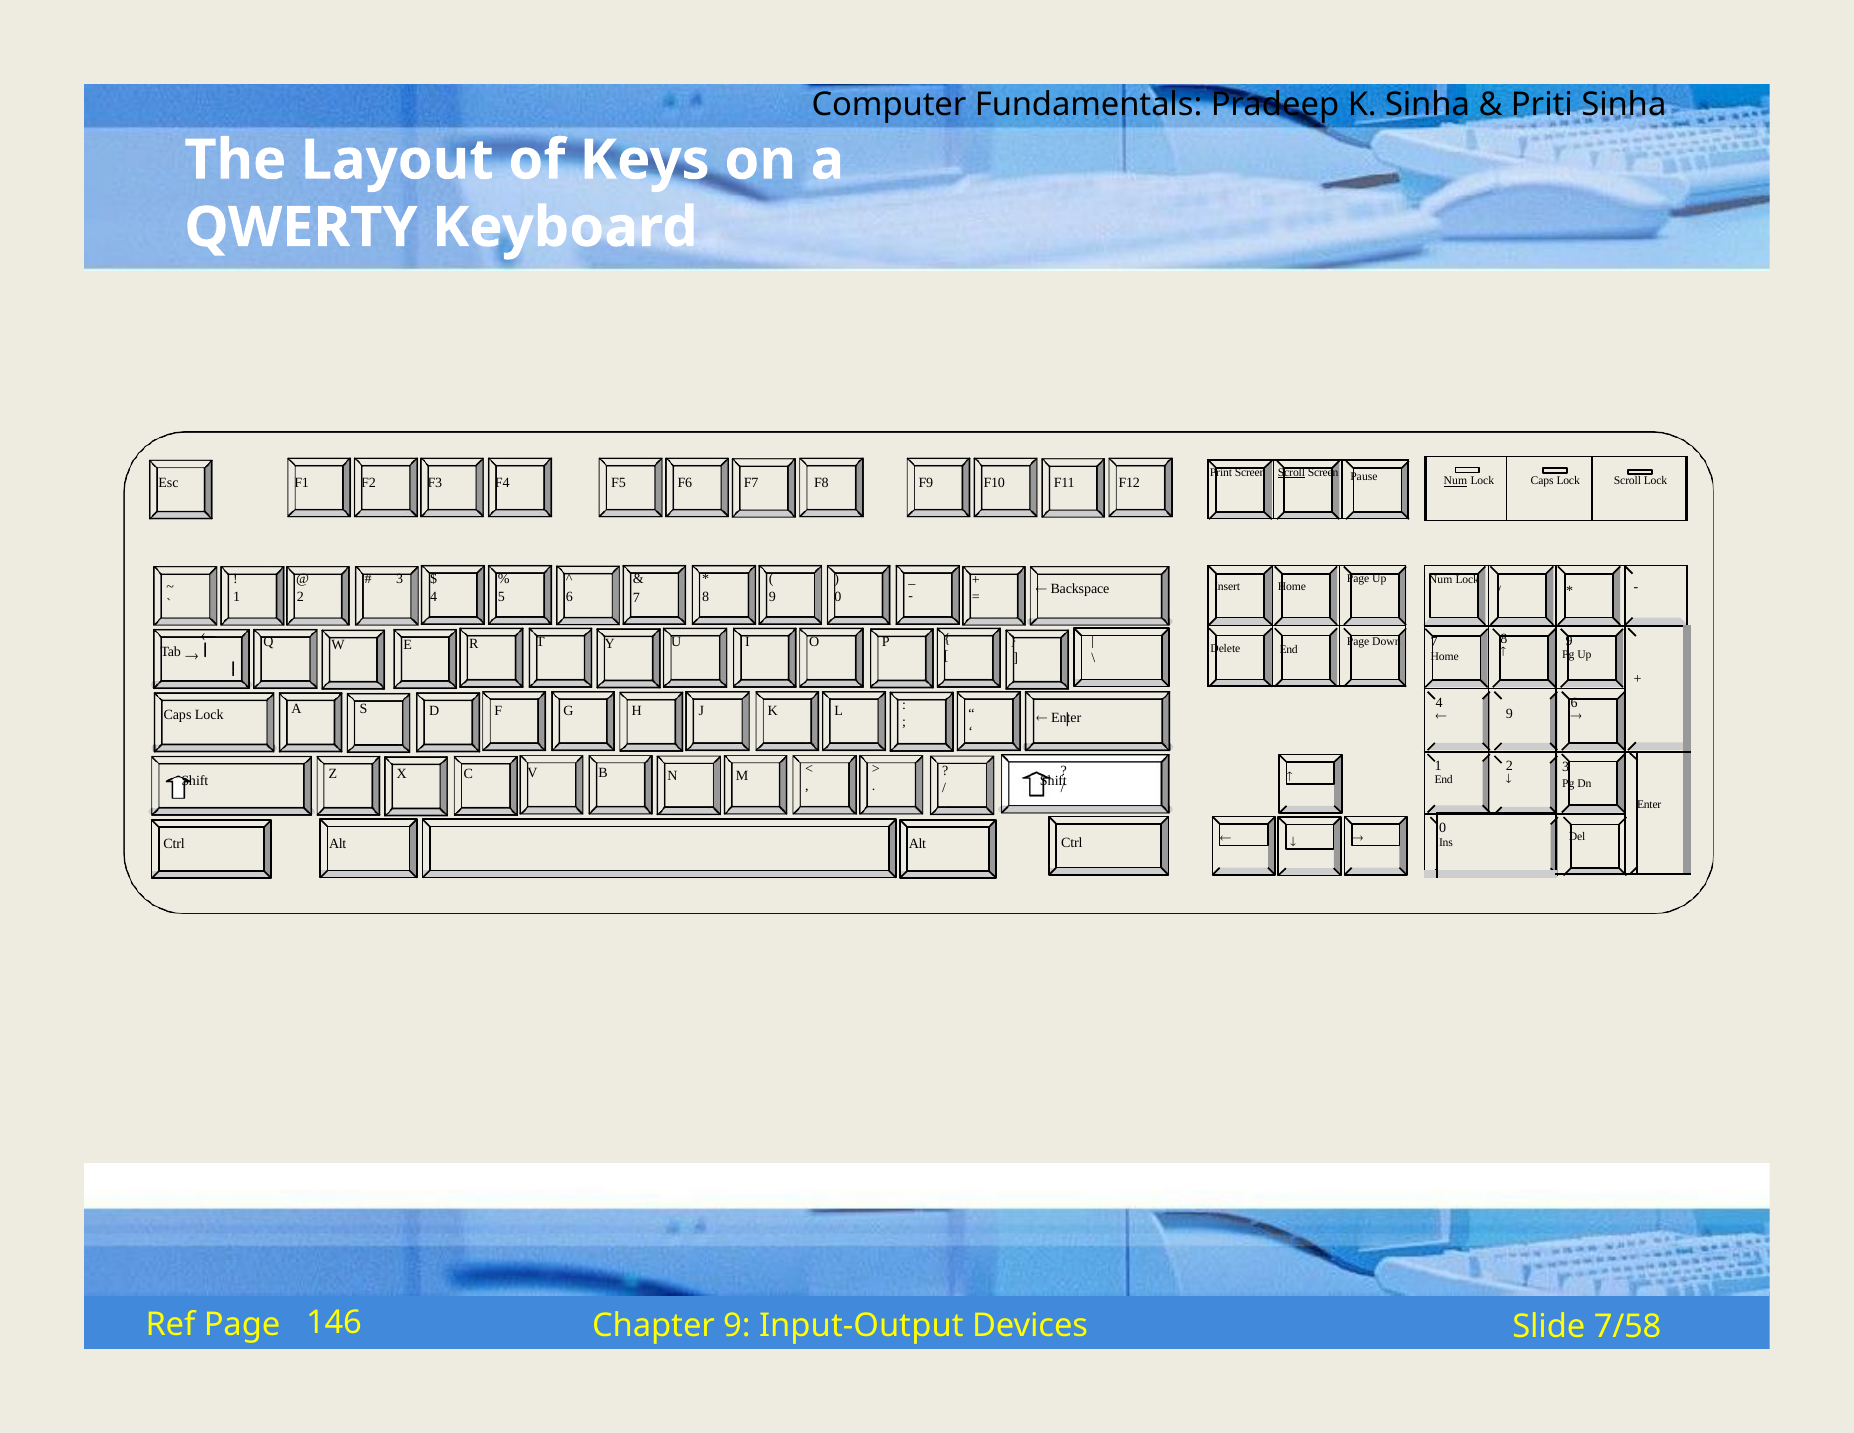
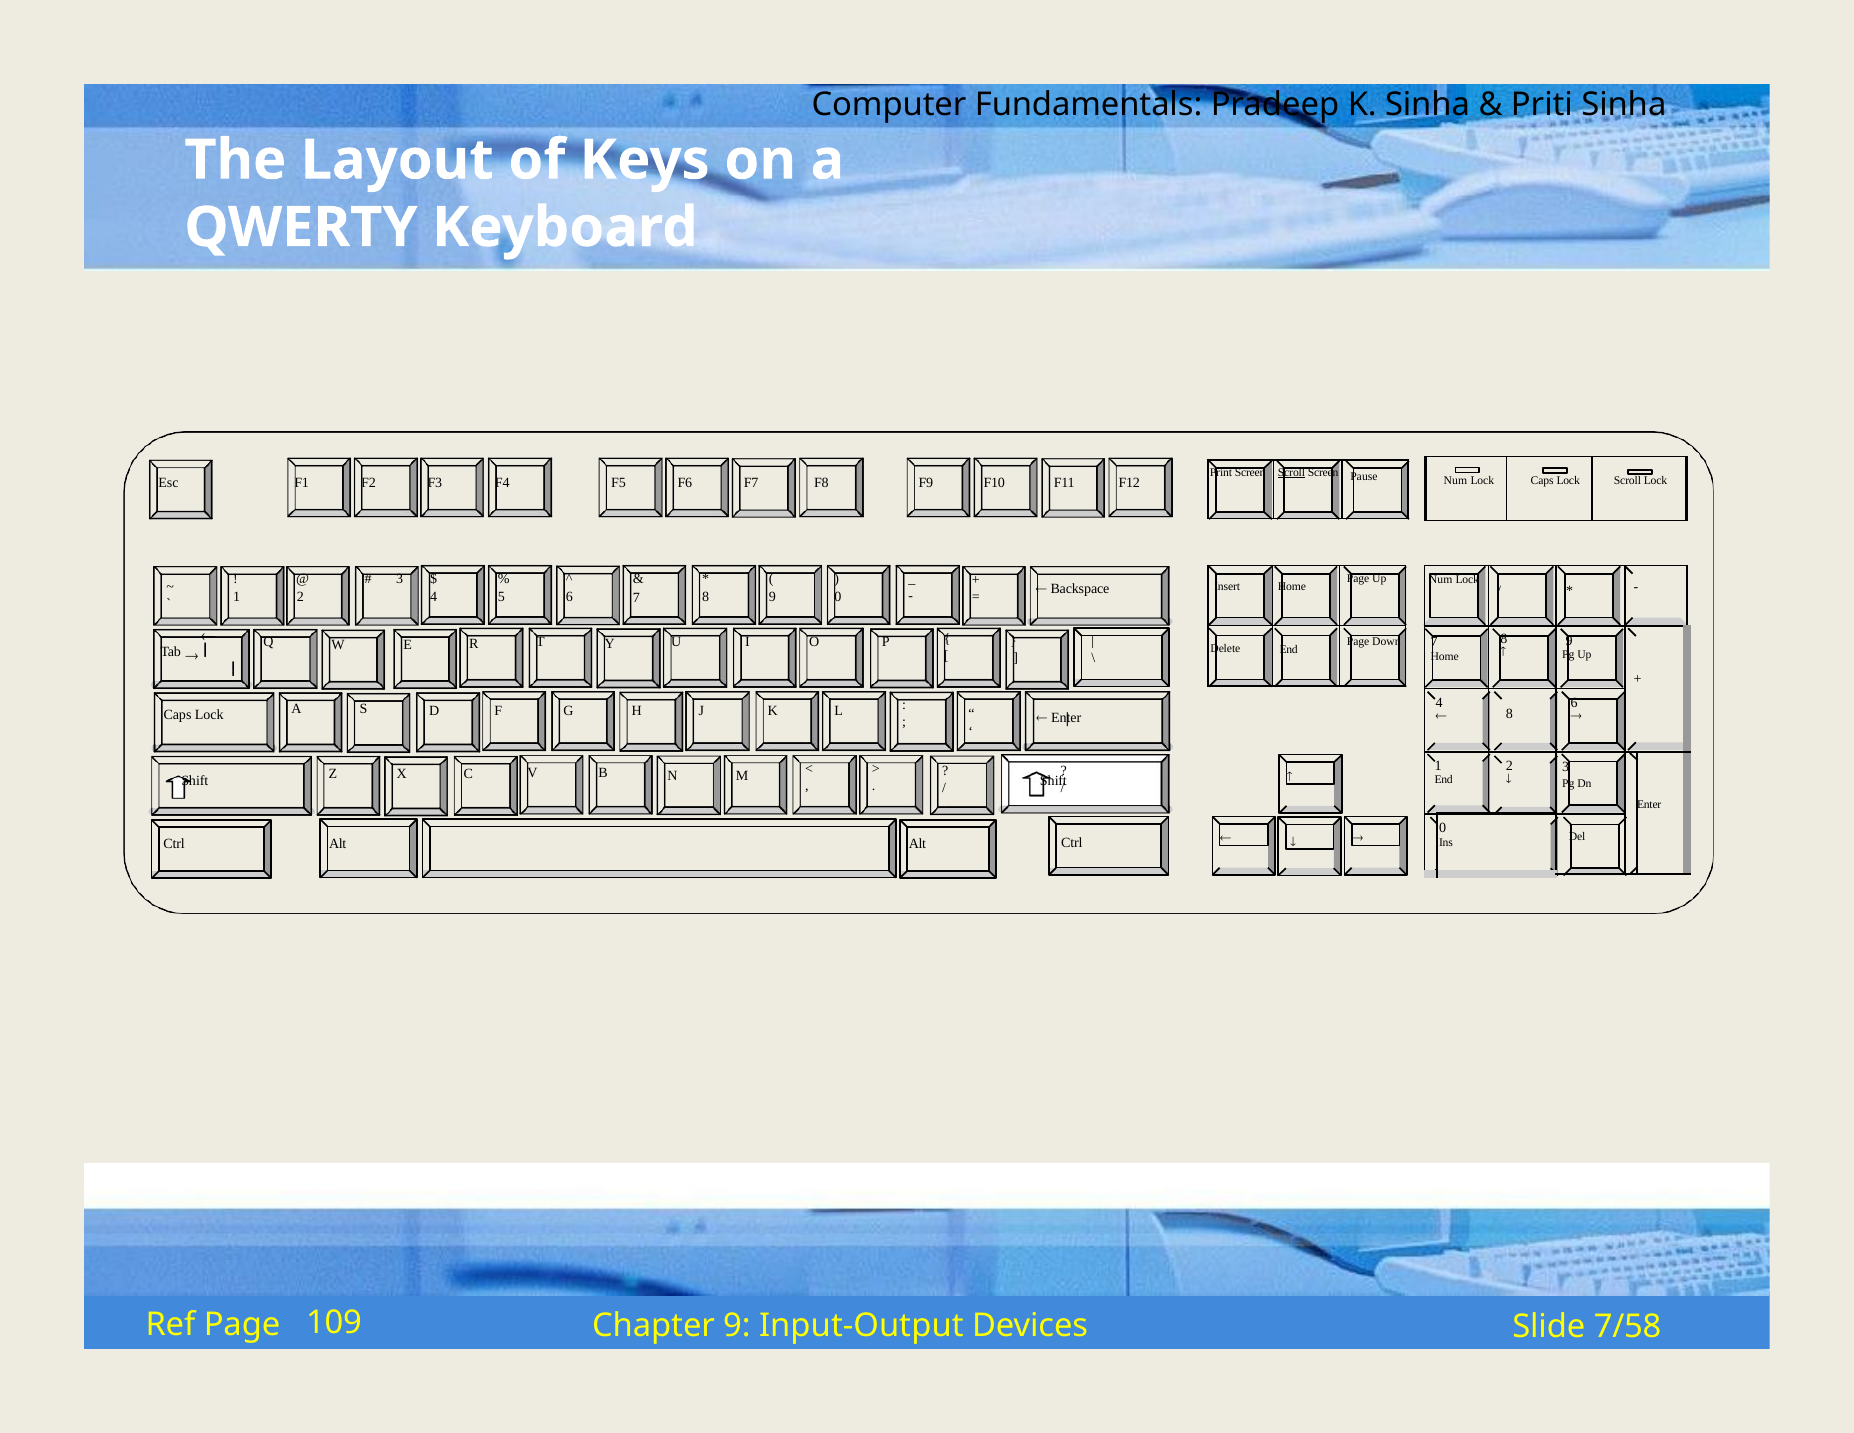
Num underline: present -> none (1455, 481)
9: 9 -> 8 (1509, 714)
146: 146 -> 109 (334, 1322)
